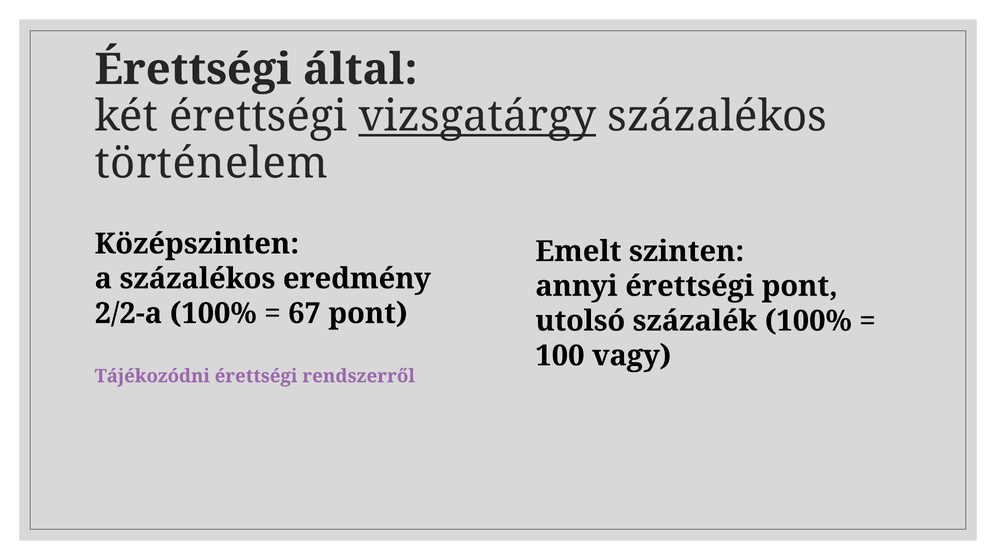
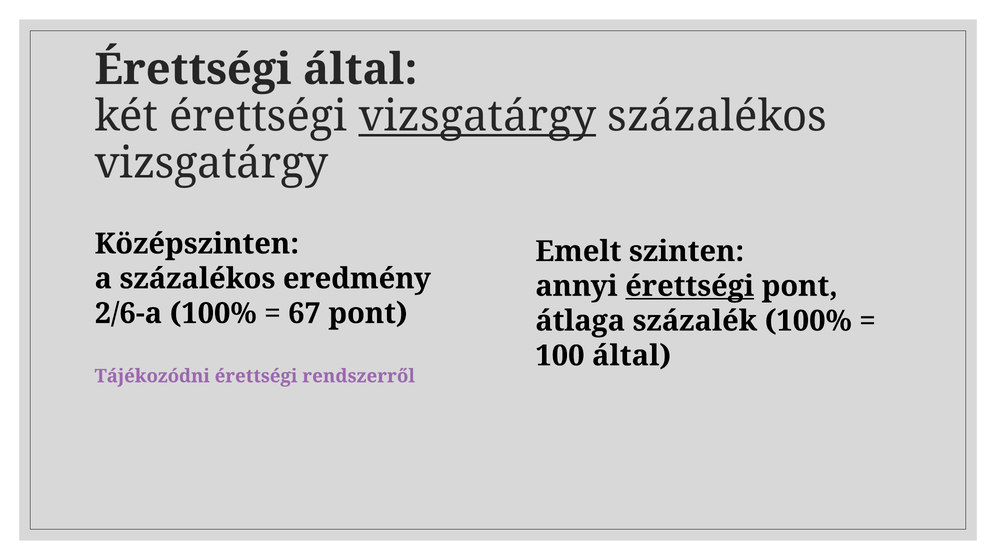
történelem: történelem -> vizsgatárgy (212, 164)
érettségi underline: none -> present (690, 286)
2/2-a: 2/2-a -> 2/6-a (128, 314)
utolsó: utolsó -> átlaga (580, 321)
100 vagy: vagy -> által (632, 356)
